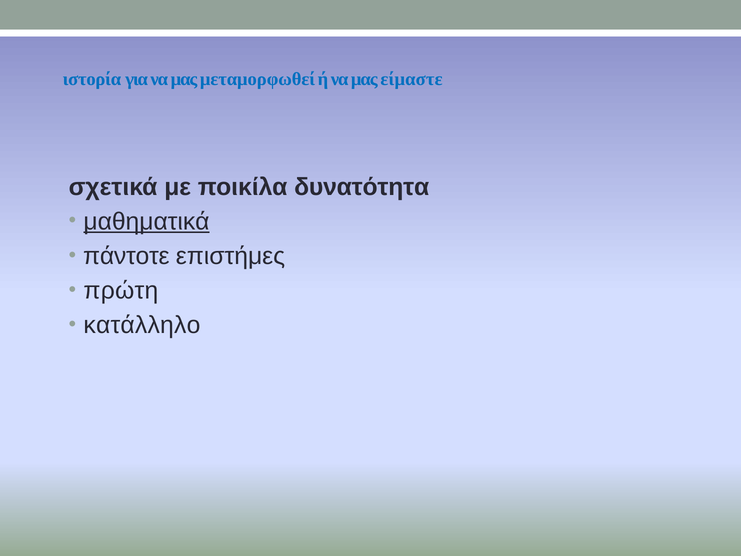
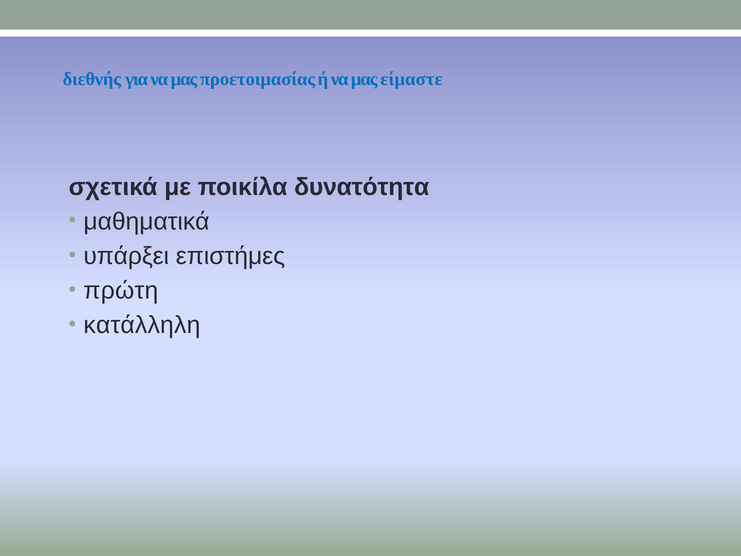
ιστορία: ιστορία -> διεθνής (92, 79)
μεταμορφωθεί: μεταμορφωθεί -> προετοιμασίας (258, 79)
μαθηματικά underline: present -> none (146, 221)
πάντοτε: πάντοτε -> υπάρξει (126, 256)
κατάλληλο: κατάλληλο -> κατάλληλη (142, 325)
